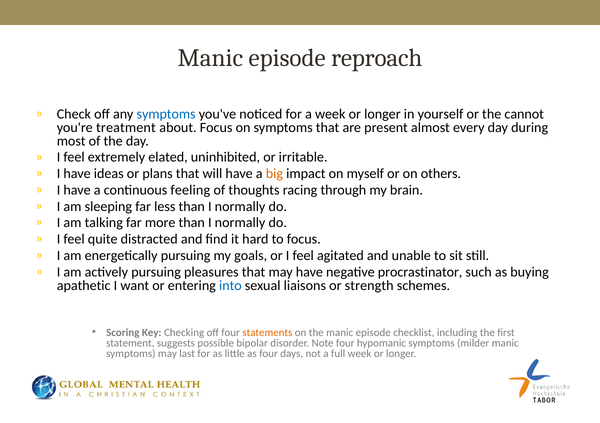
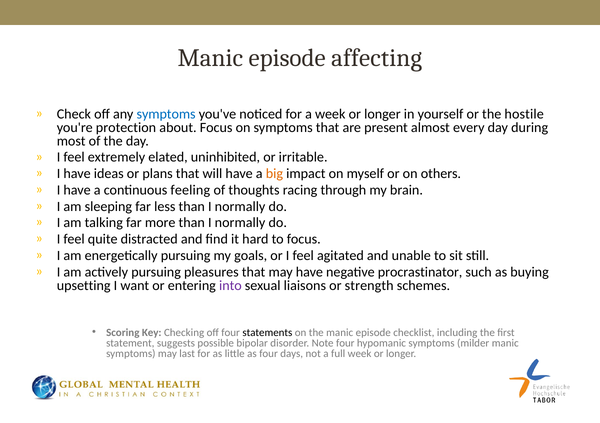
reproach: reproach -> affecting (377, 58)
cannot: cannot -> hostile (524, 114)
treatment: treatment -> protection (126, 127)
apathetic: apathetic -> upsetting (84, 286)
into colour: blue -> purple (230, 286)
statements colour: orange -> black (267, 333)
